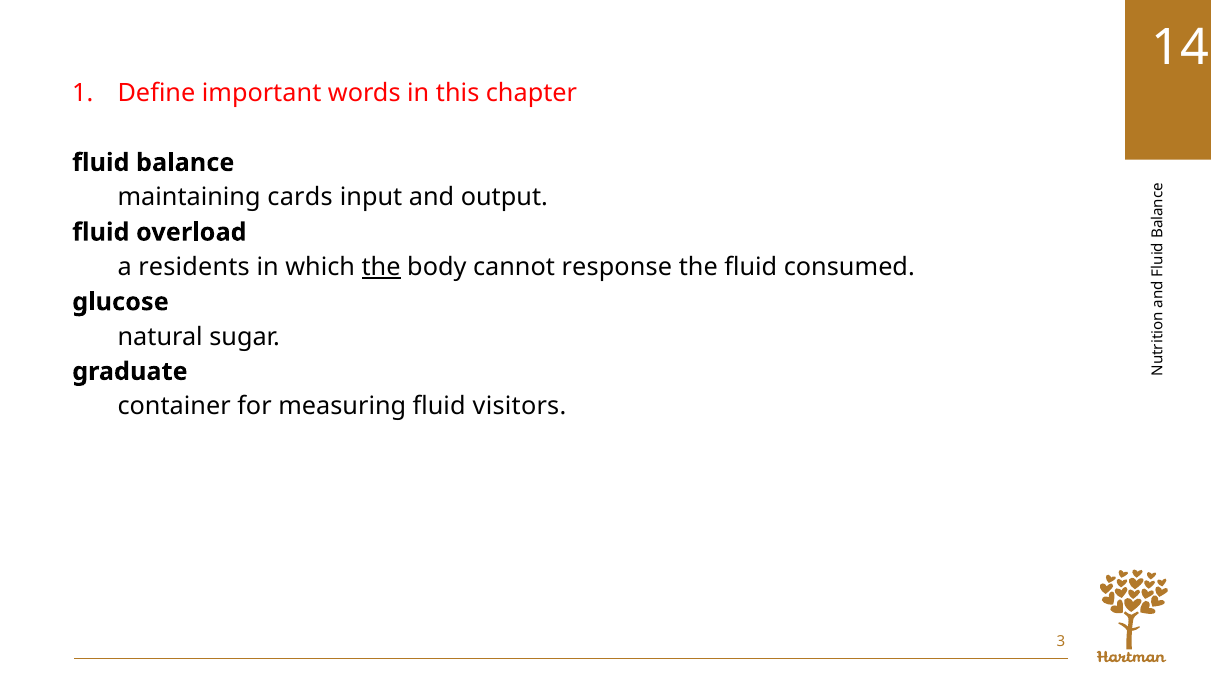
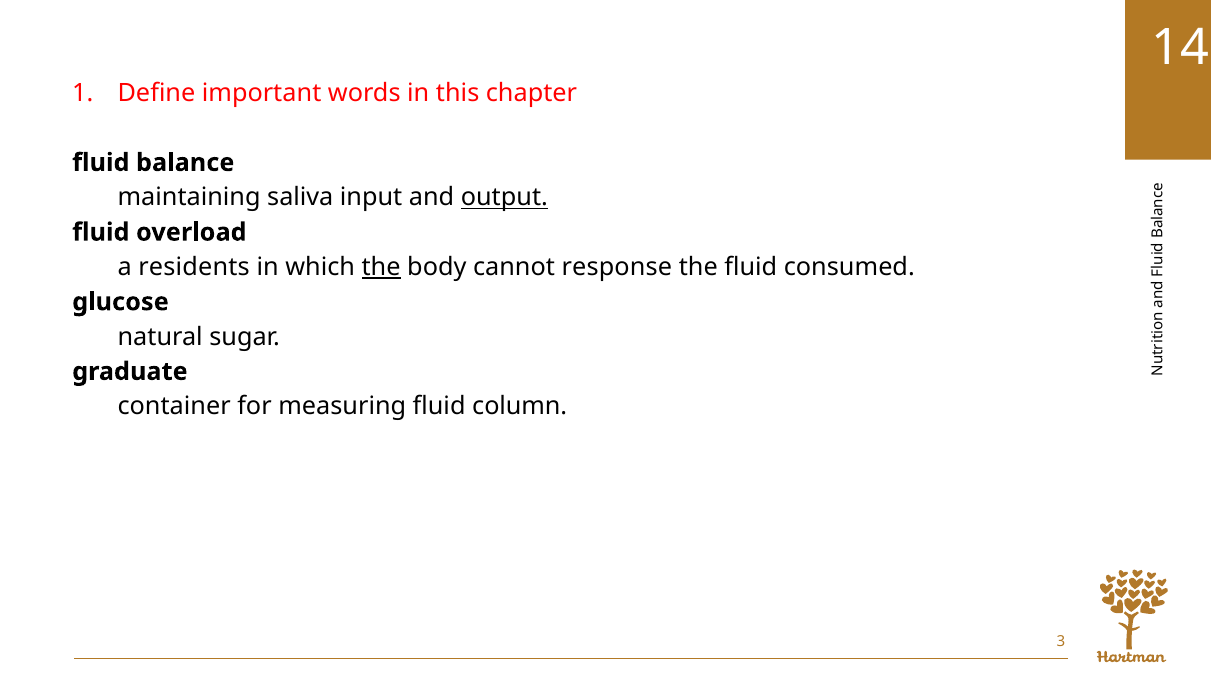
cards: cards -> saliva (300, 198)
output underline: none -> present (504, 198)
visitors: visitors -> column (520, 406)
